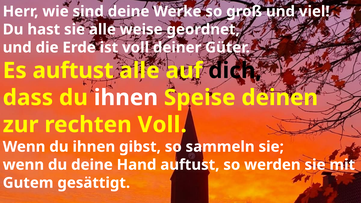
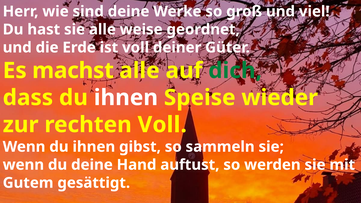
Es auftust: auftust -> machst (73, 71)
dich colour: black -> green (235, 71)
deinen: deinen -> wieder (280, 98)
